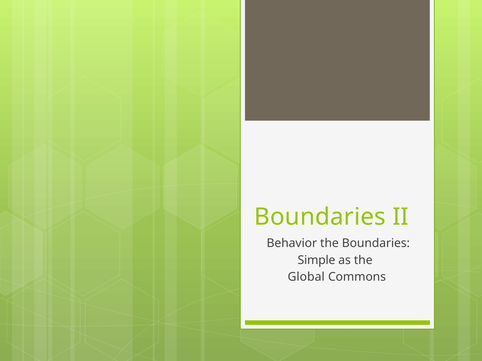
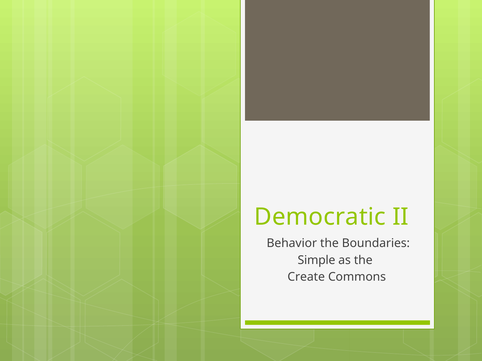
Boundaries: Boundaries -> Democratic (320, 217)
Global: Global -> Create (306, 277)
